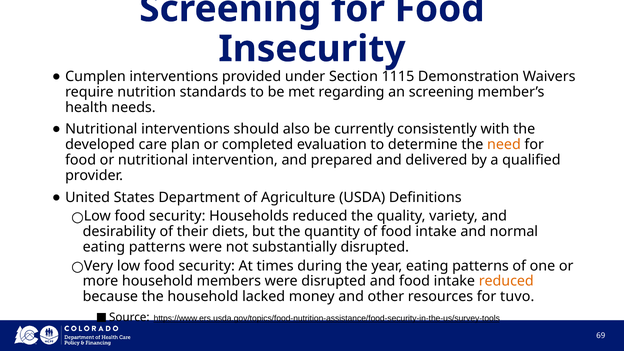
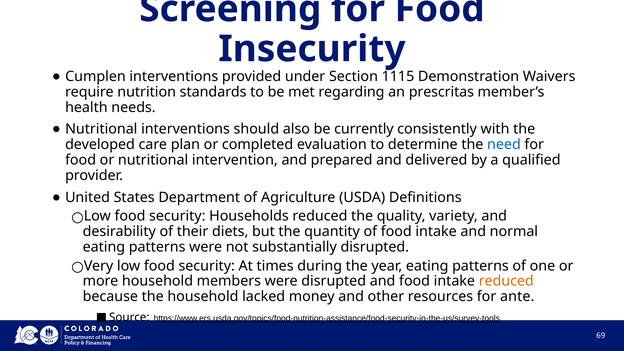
an screening: screening -> prescritas (441, 92)
need colour: orange -> blue (504, 145)
tuvo: tuvo -> ante (517, 297)
